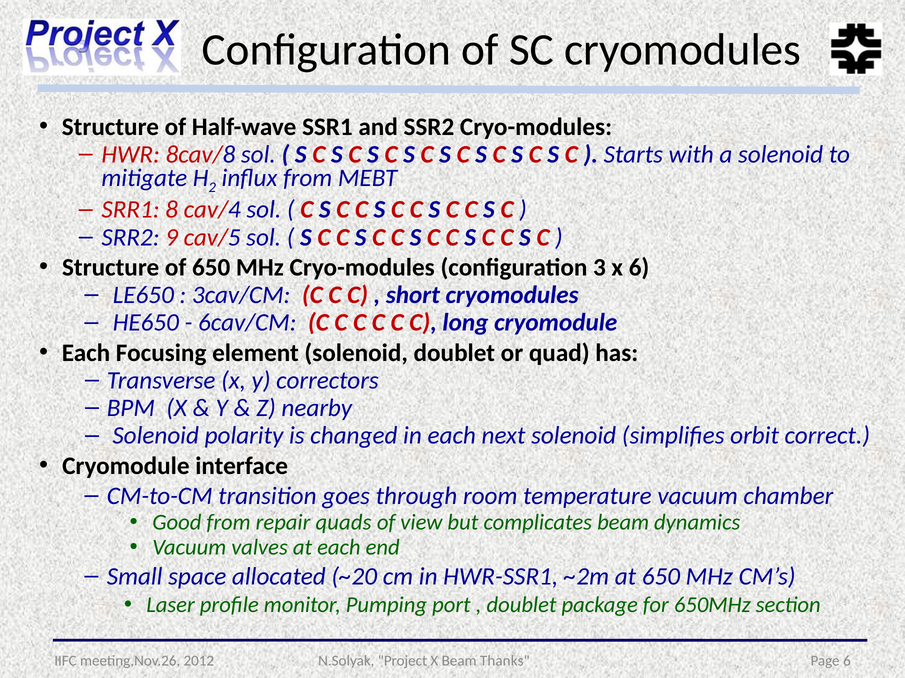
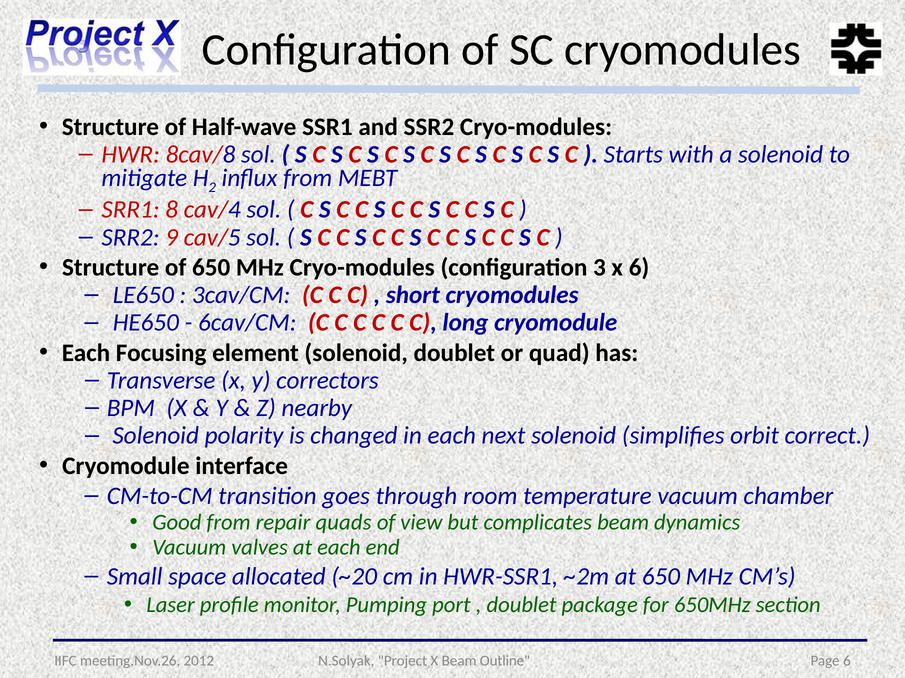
Thanks: Thanks -> Outline (505, 662)
